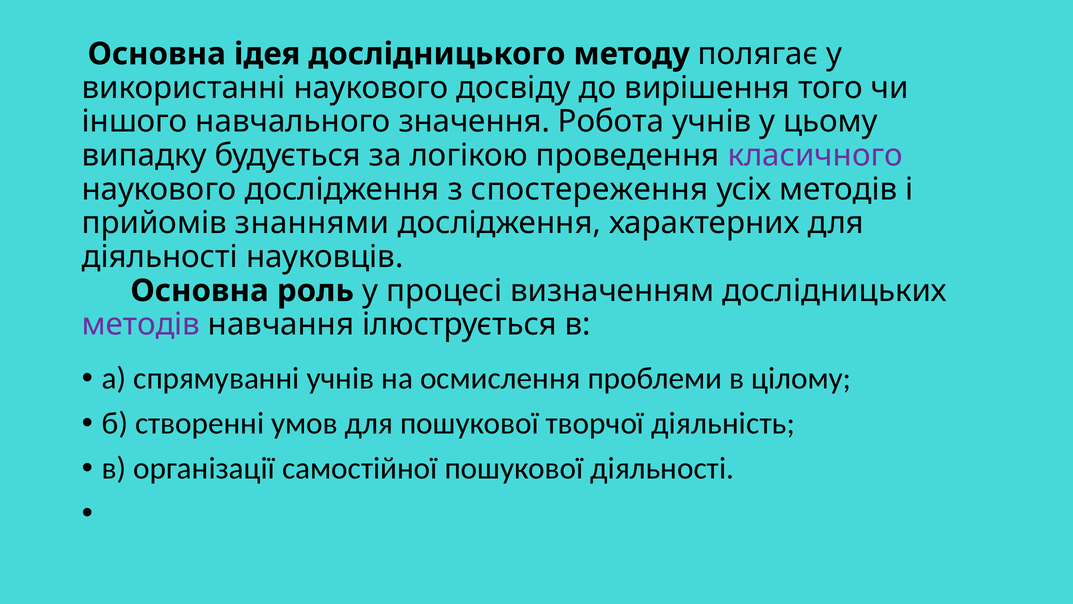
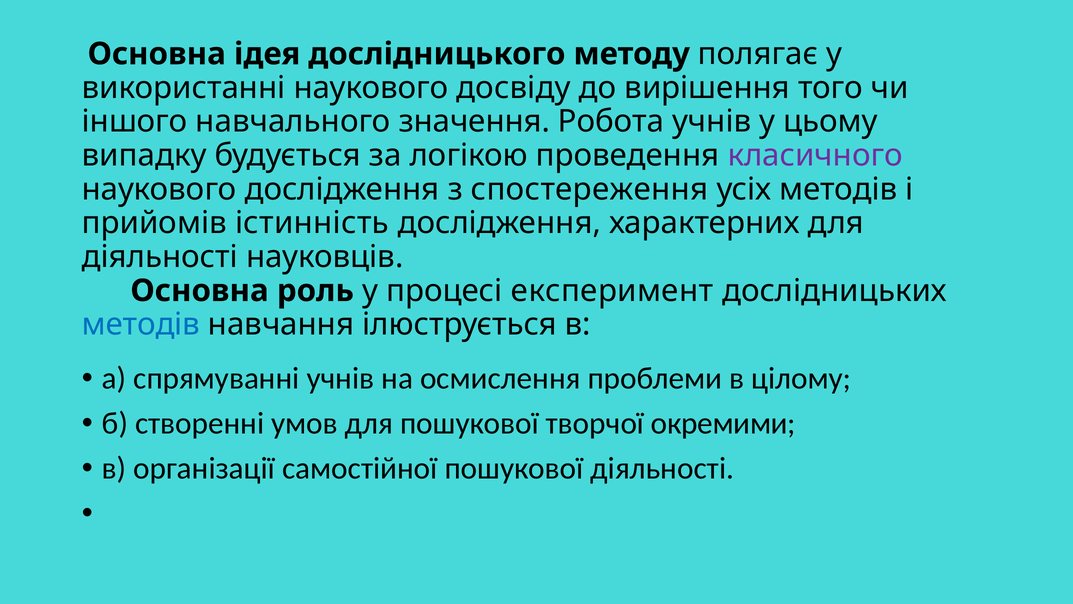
знаннями: знаннями -> істинність (312, 223)
визначенням: визначенням -> експеримент (612, 291)
методів colour: purple -> blue (141, 324)
діяльність: діяльність -> окремими (723, 423)
